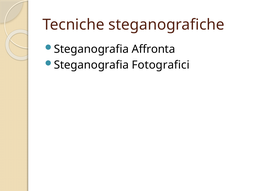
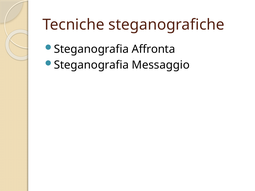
Fotografici: Fotografici -> Messaggio (161, 65)
